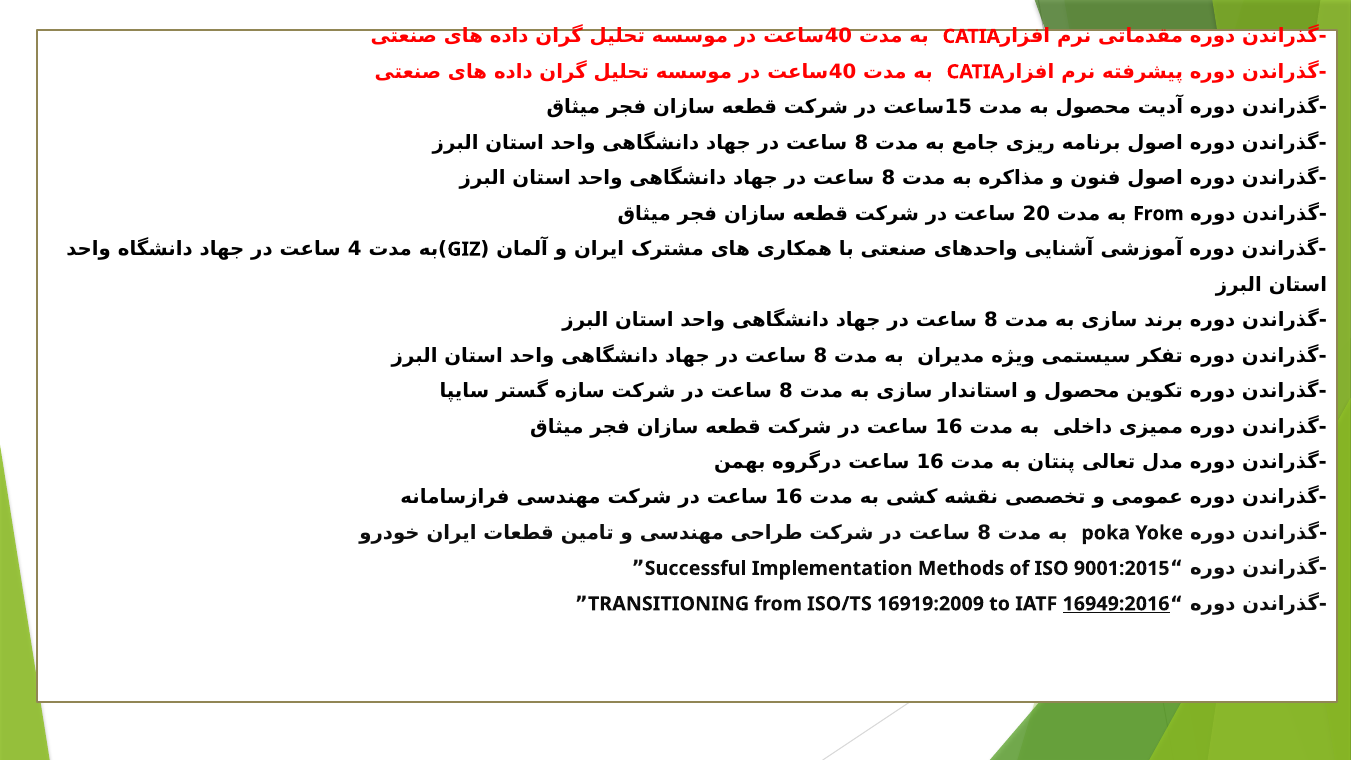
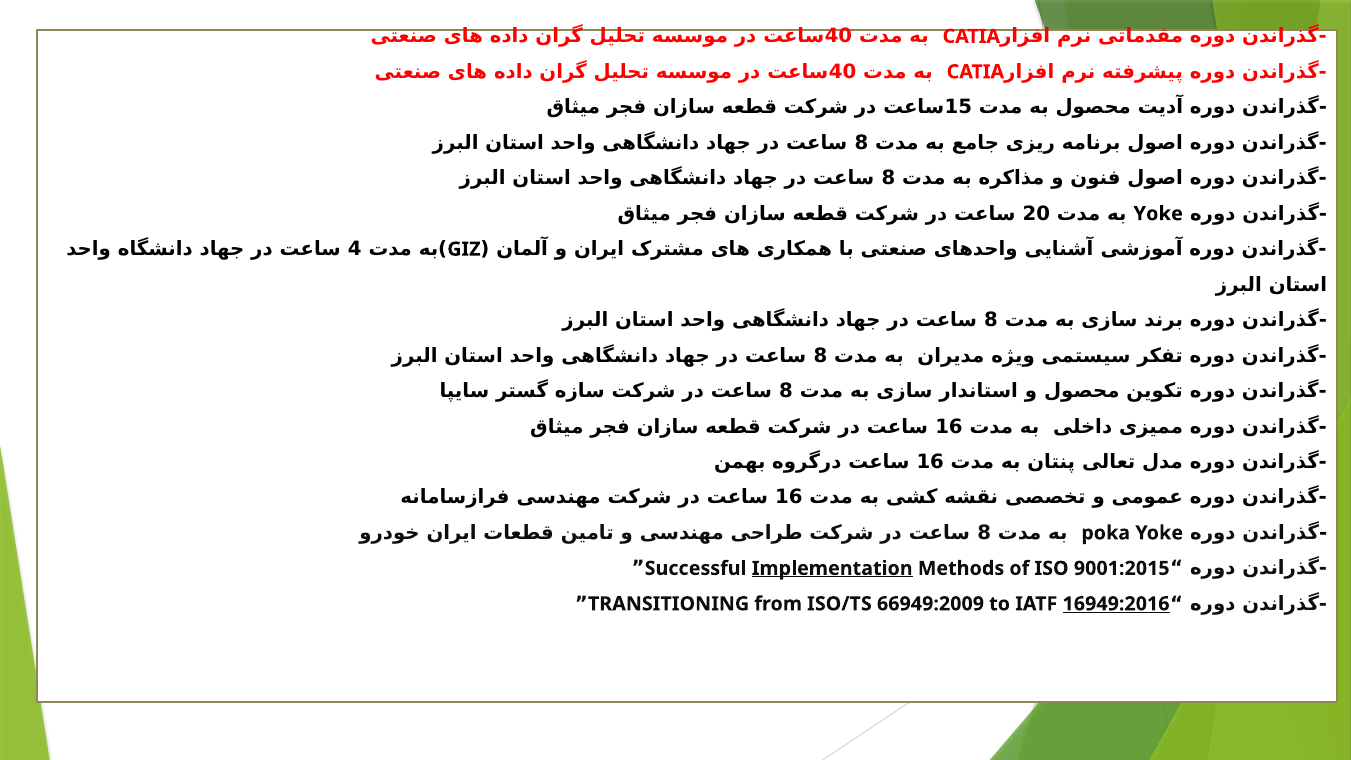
From: From -> Yoke (1158, 214)
Implementation underline: none -> present (832, 568)
16919:2009: 16919:2009 -> 66949:2009 (930, 604)
